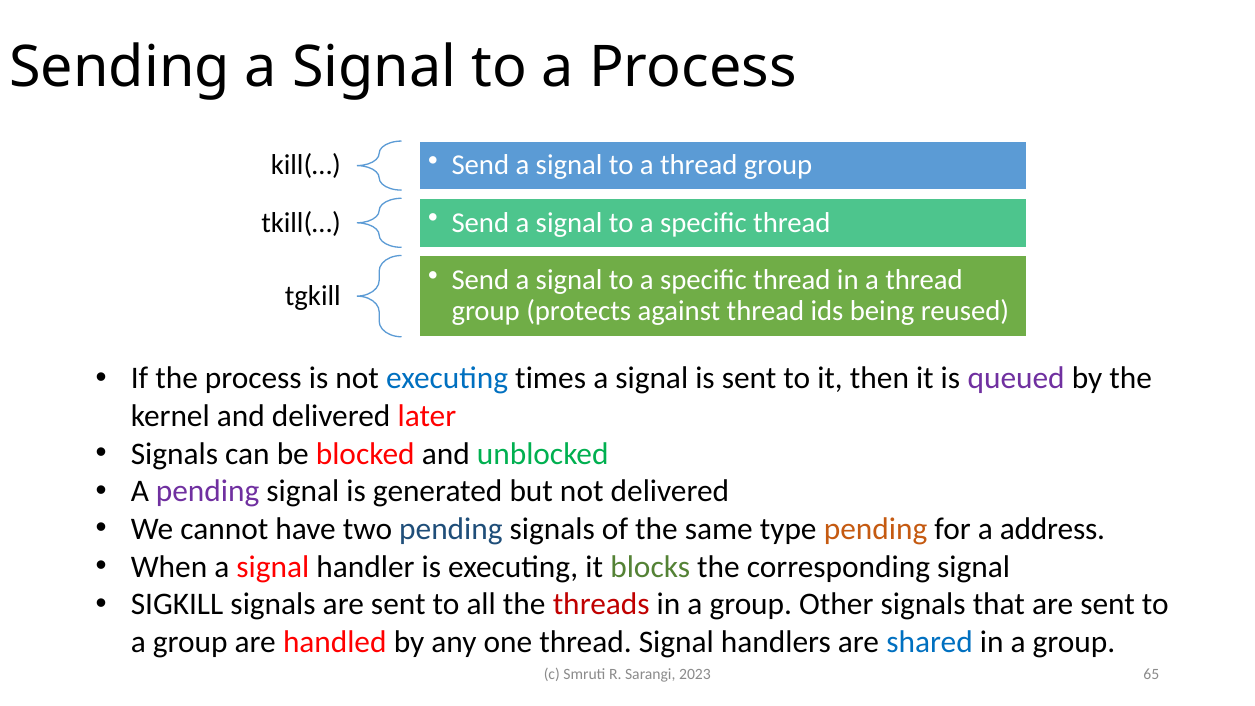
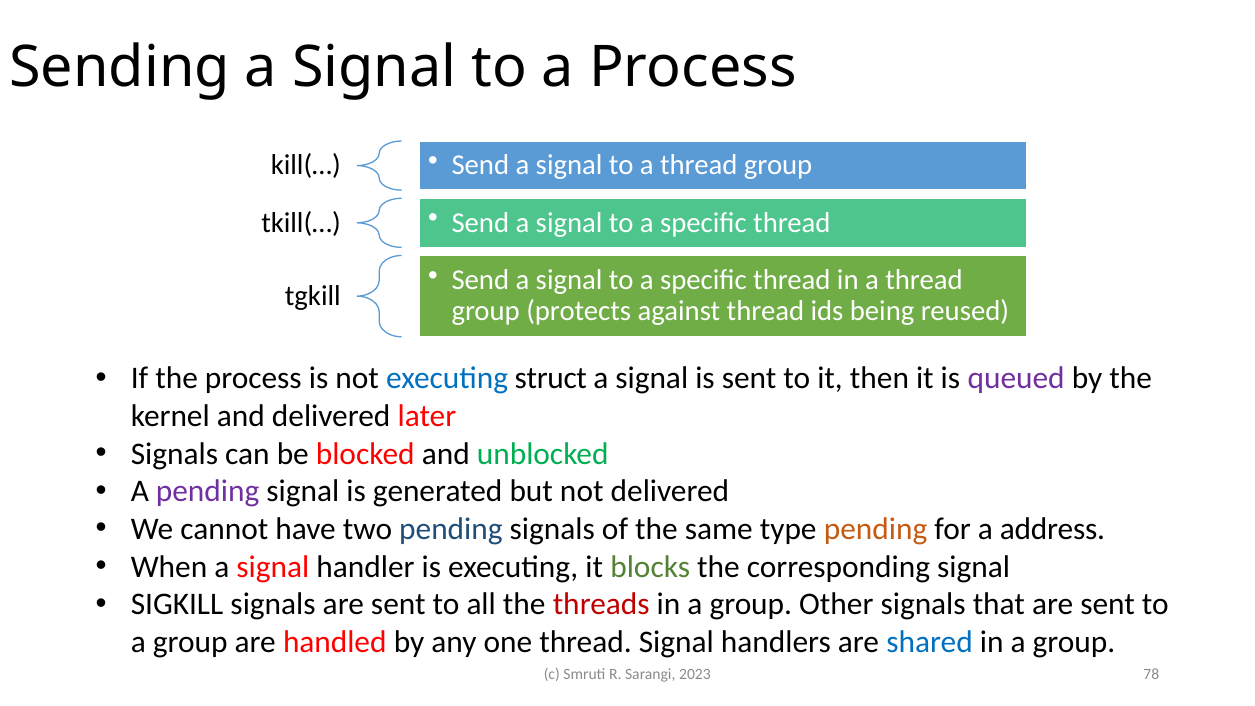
times: times -> struct (551, 379)
65: 65 -> 78 (1151, 674)
